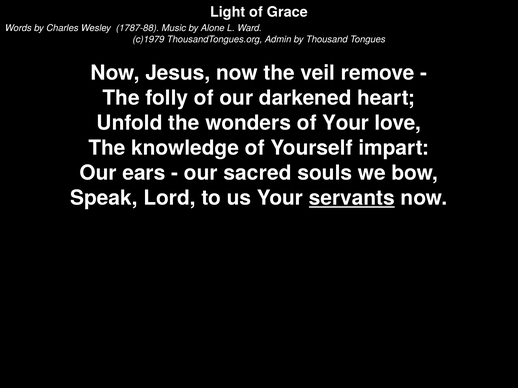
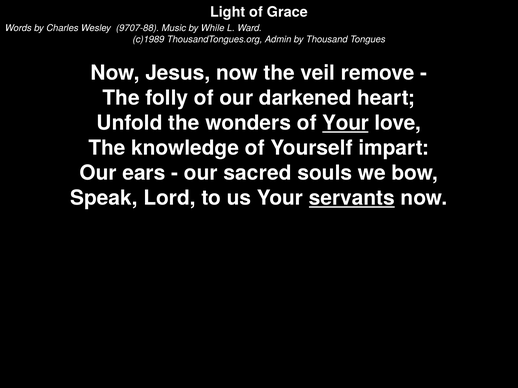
1787-88: 1787-88 -> 9707-88 (138, 28)
Alone: Alone -> While (213, 28)
c)1979: c)1979 -> c)1989 (149, 39)
Your underline: none -> present (346, 123)
